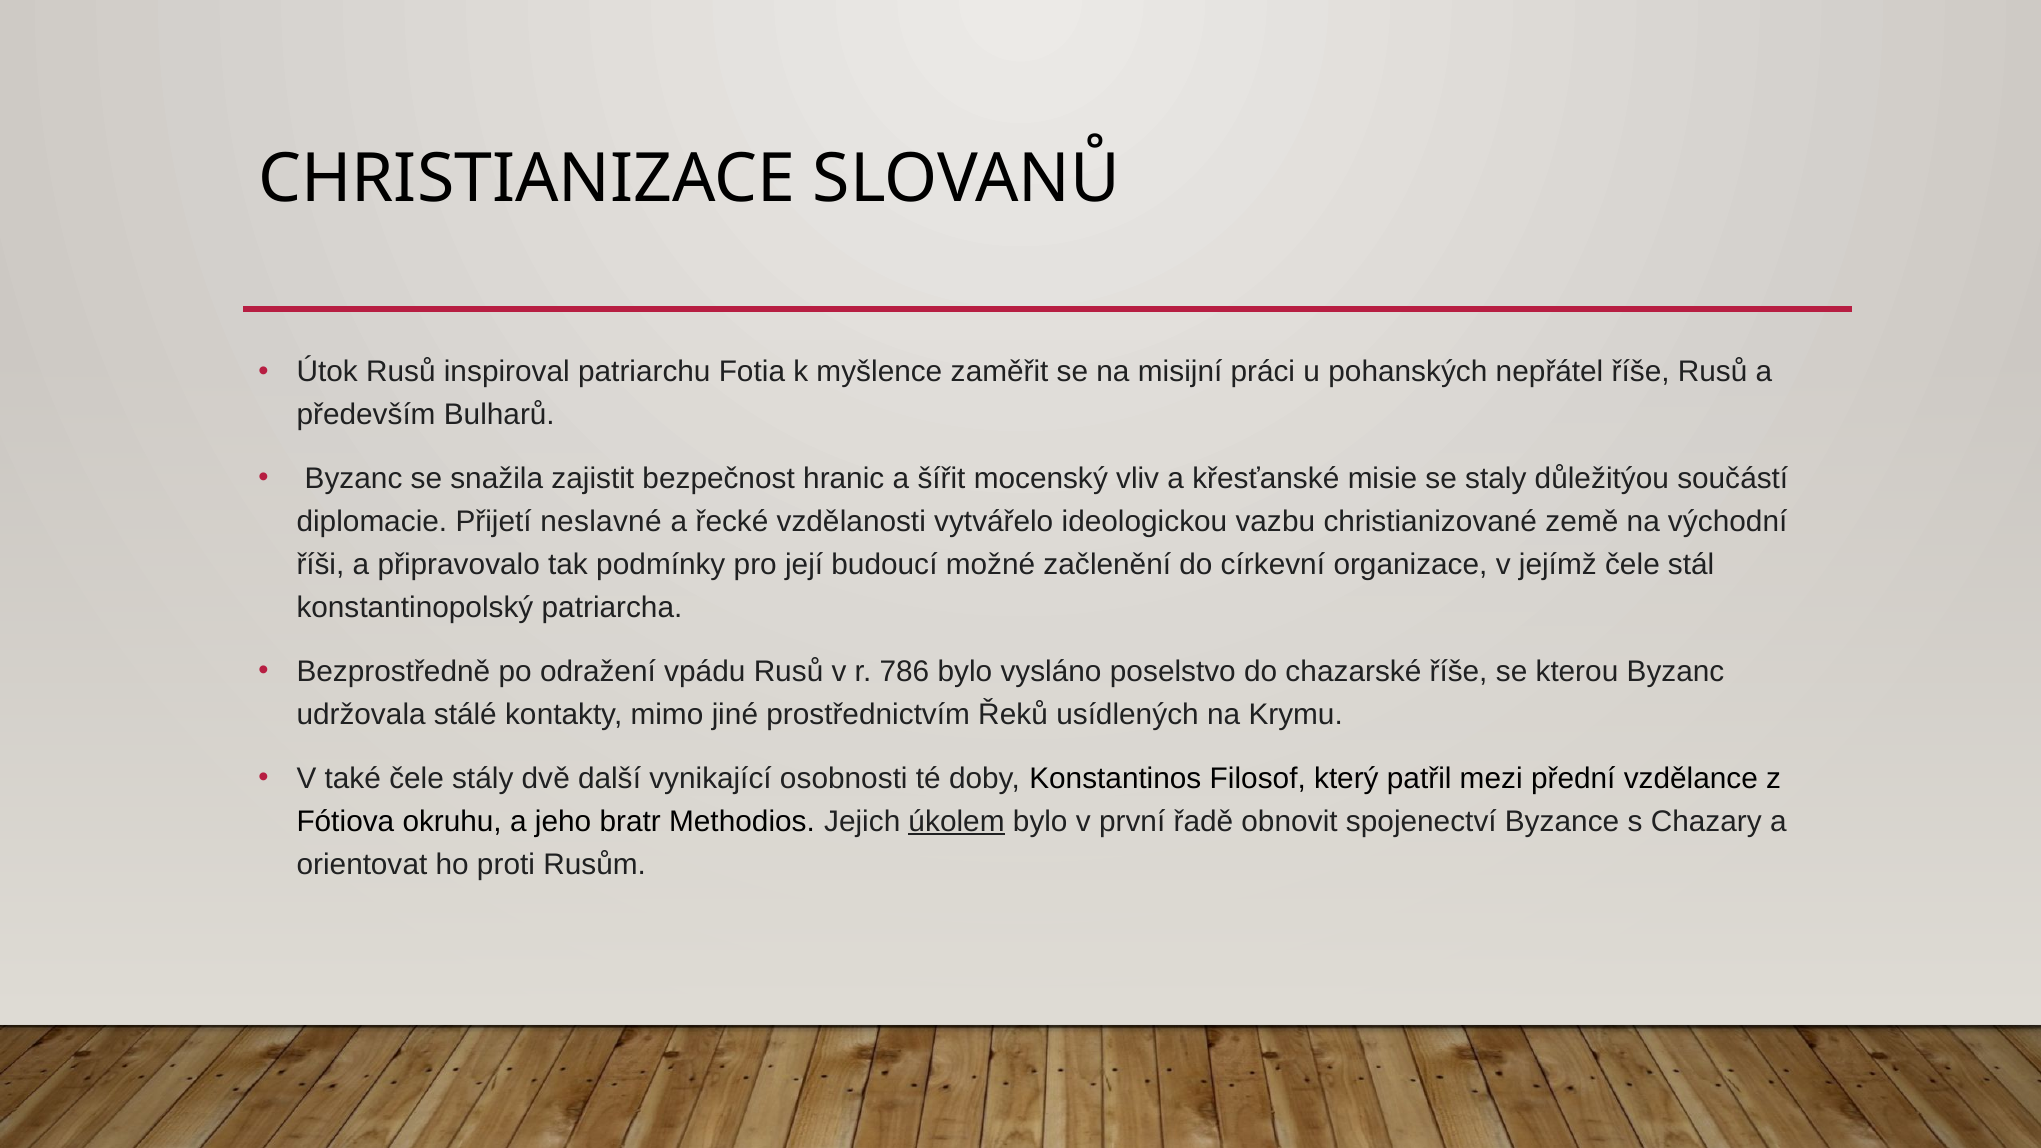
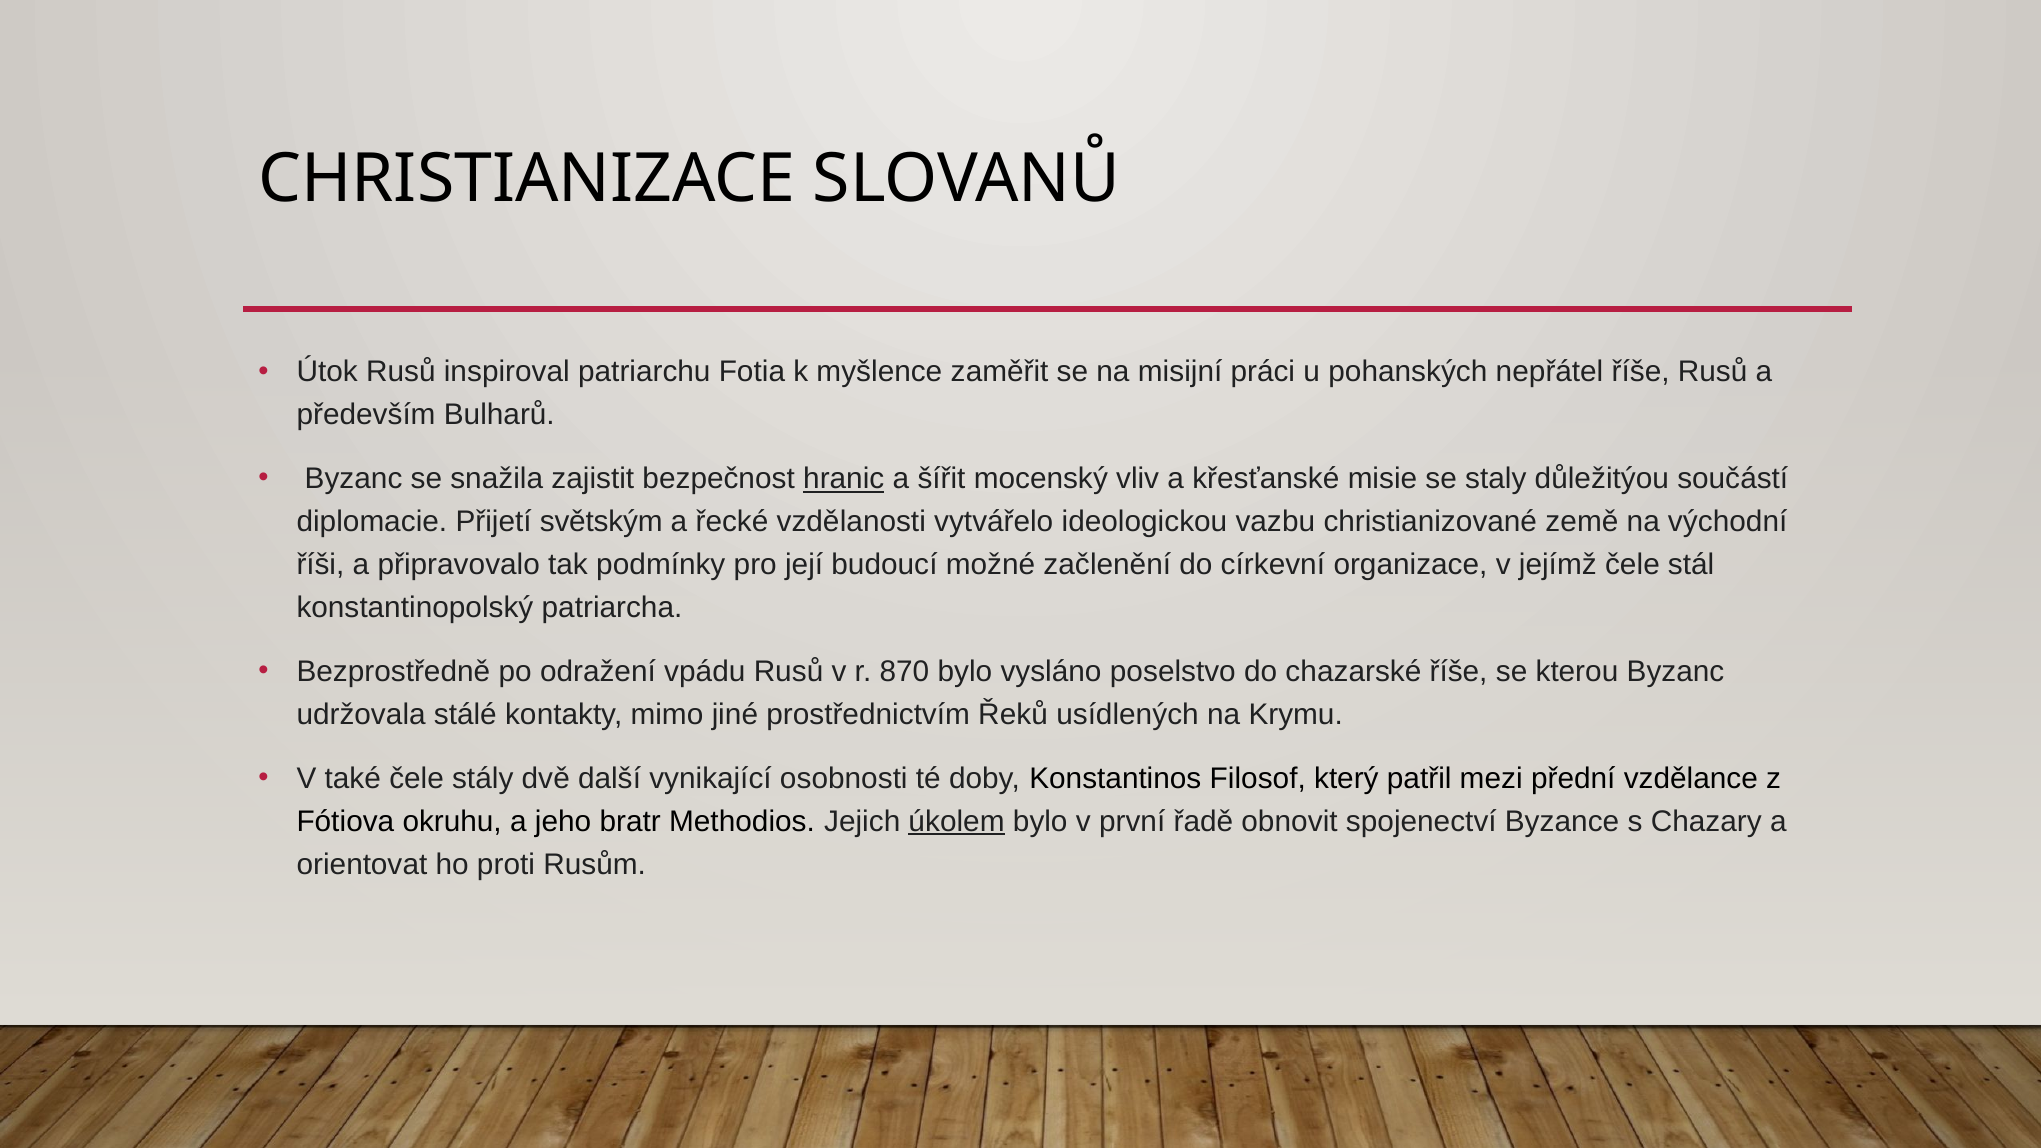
hranic underline: none -> present (844, 479)
neslavné: neslavné -> světským (601, 522)
786: 786 -> 870 (904, 672)
